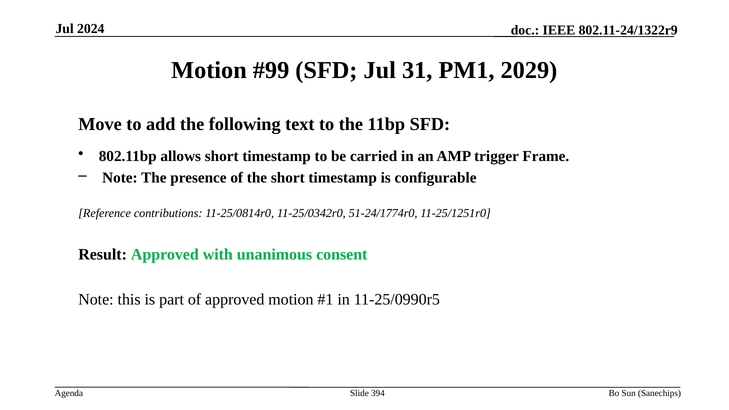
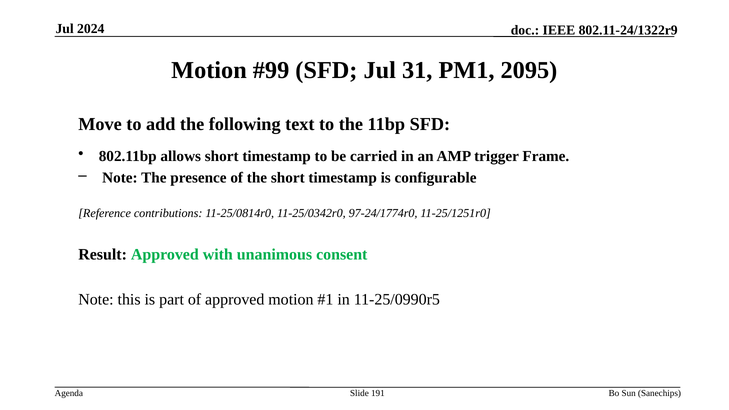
2029: 2029 -> 2095 (529, 70)
51-24/1774r0: 51-24/1774r0 -> 97-24/1774r0 (383, 213)
394: 394 -> 191 (378, 393)
